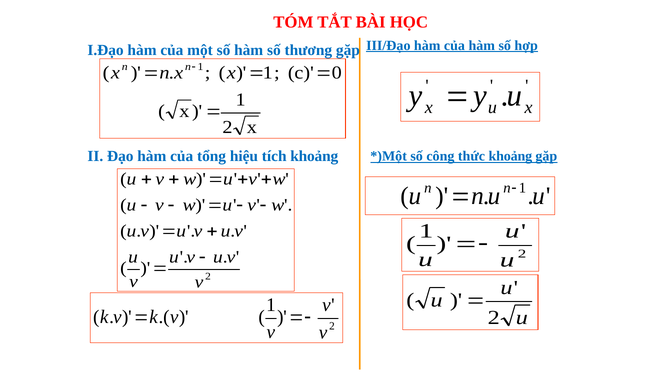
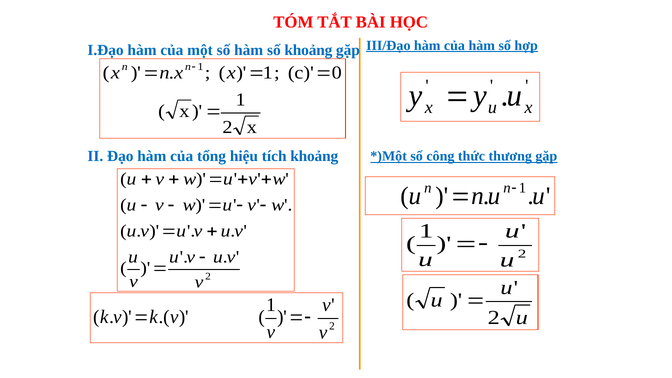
số thương: thương -> khoảng (308, 50)
thức khoảng: khoảng -> thương (510, 156)
